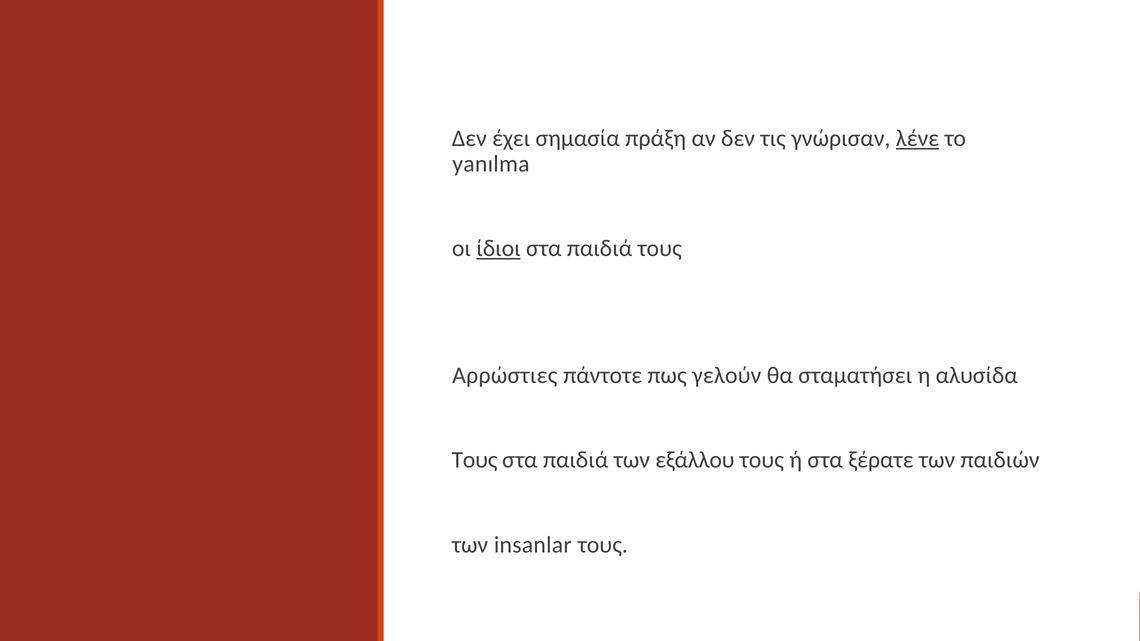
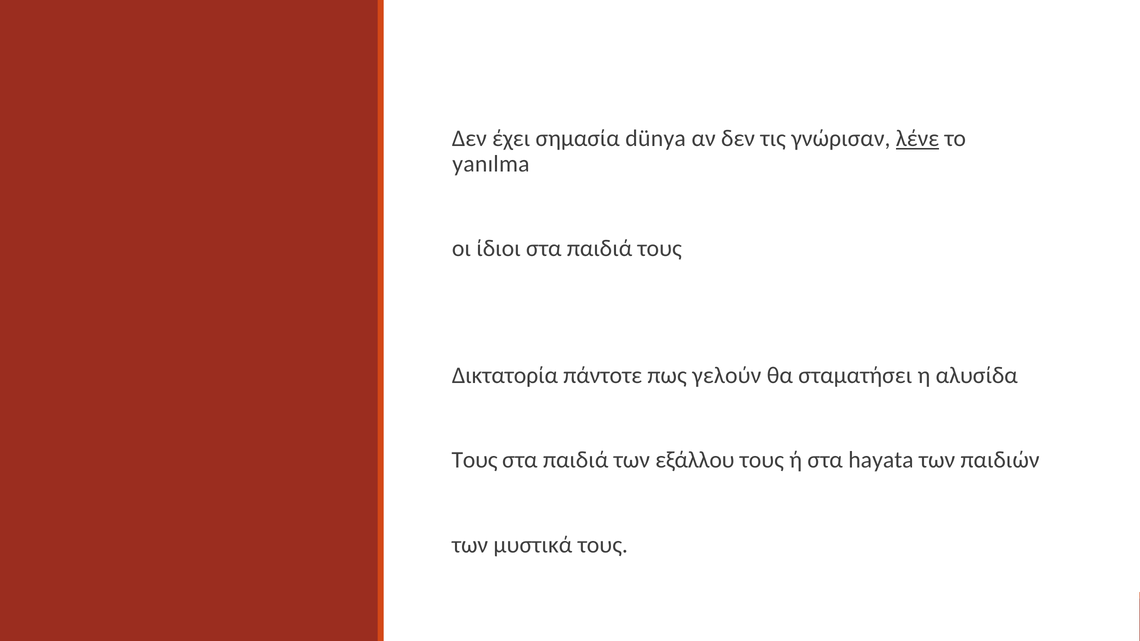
πράξη: πράξη -> dünya (656, 138)
ίδιοι underline: present -> none (498, 249)
Αρρώστιες: Αρρώστιες -> Δικτατορία (505, 376)
ξέρατε: ξέρατε -> hayata (881, 460)
insanlar: insanlar -> μυστικά (533, 545)
